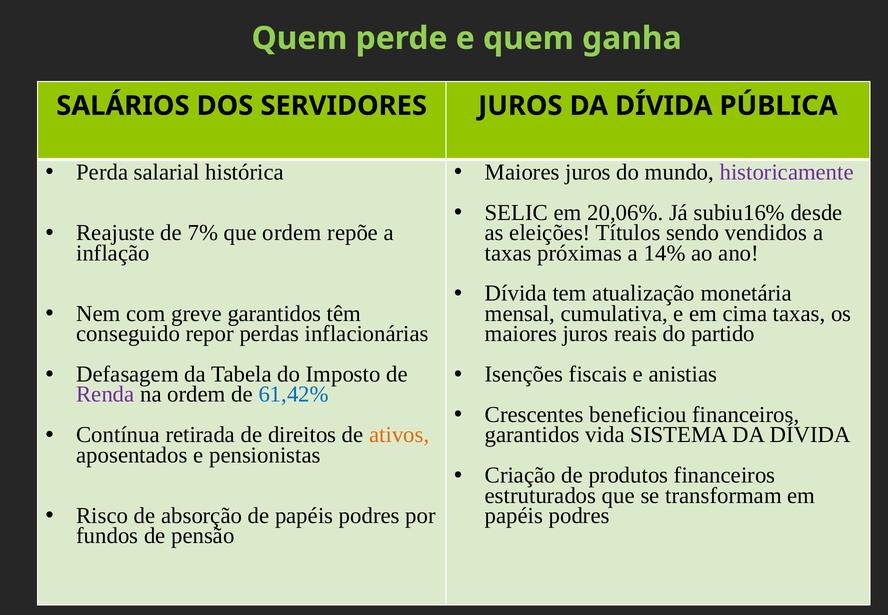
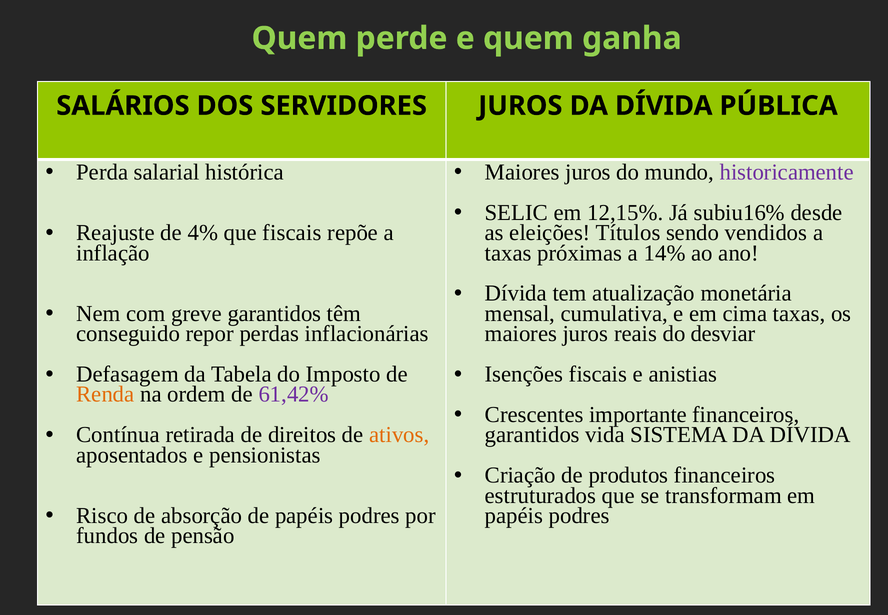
20,06%: 20,06% -> 12,15% (625, 213)
7%: 7% -> 4% (203, 233)
que ordem: ordem -> fiscais (292, 233)
partido: partido -> desviar (723, 334)
Renda colour: purple -> orange (105, 394)
61,42% colour: blue -> purple (294, 394)
beneficiou: beneficiou -> importante (638, 415)
